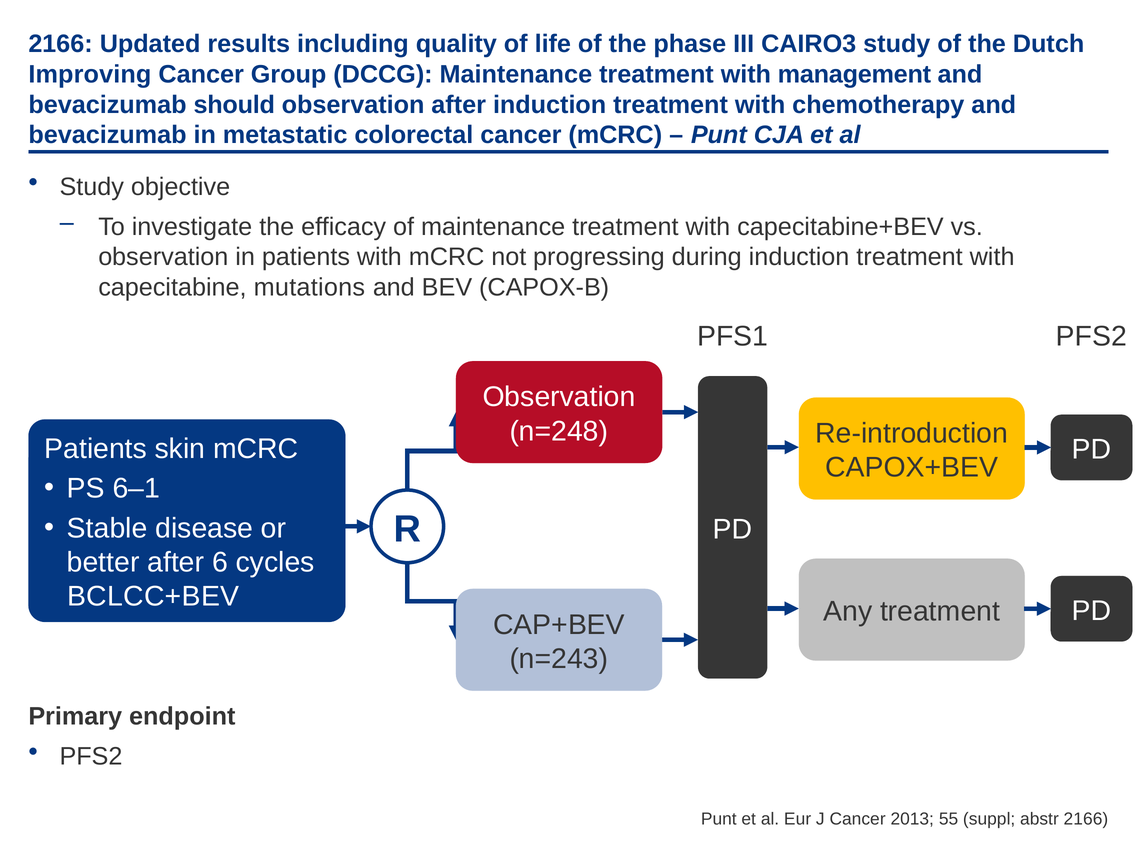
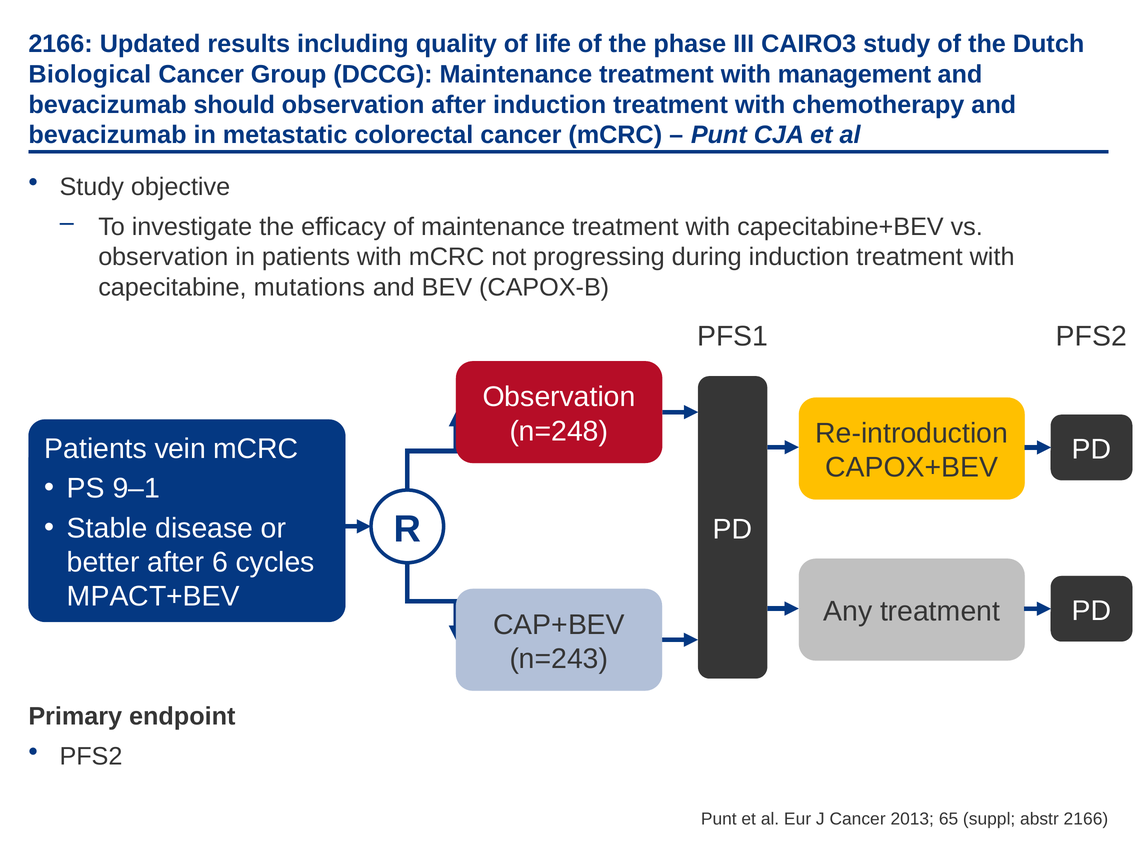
Improving: Improving -> Biological (90, 74)
skin: skin -> vein (180, 449)
6–1: 6–1 -> 9–1 (136, 488)
BCLCC+BEV: BCLCC+BEV -> MPACT+BEV (153, 596)
55: 55 -> 65 (949, 819)
